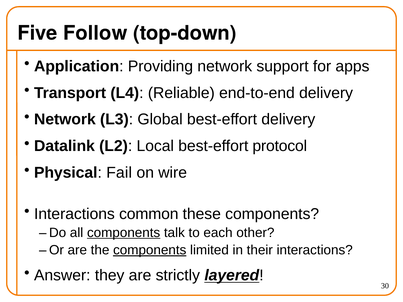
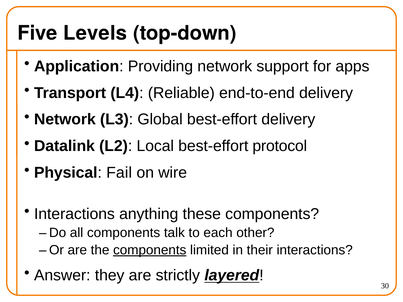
Follow: Follow -> Levels (95, 33)
common: common -> anything (149, 214)
components underline: present -> none (124, 233)
